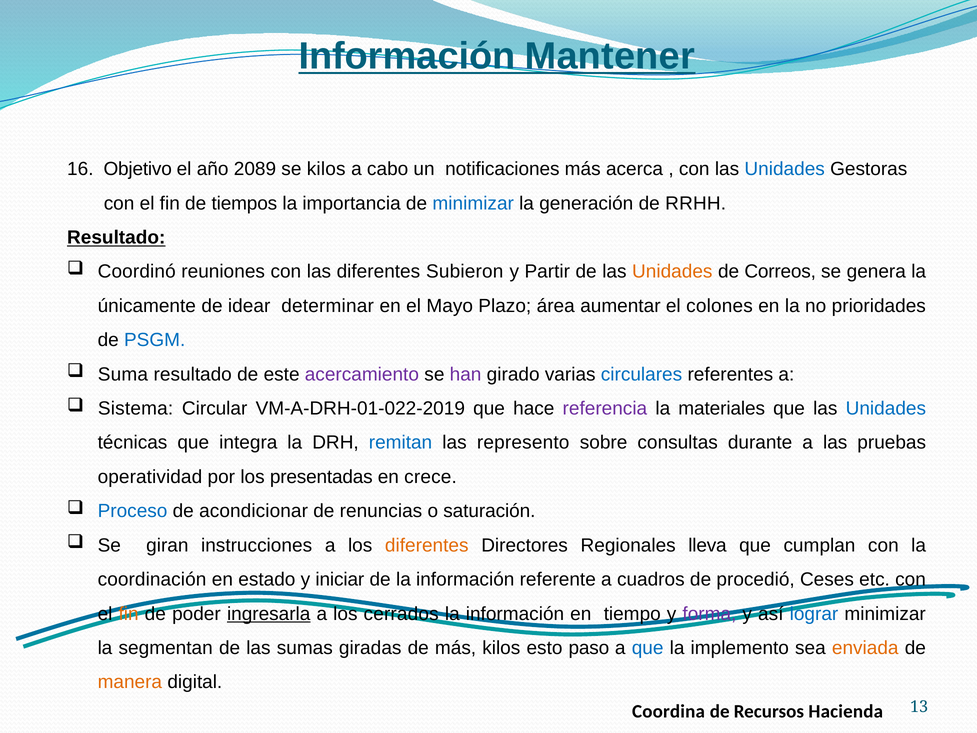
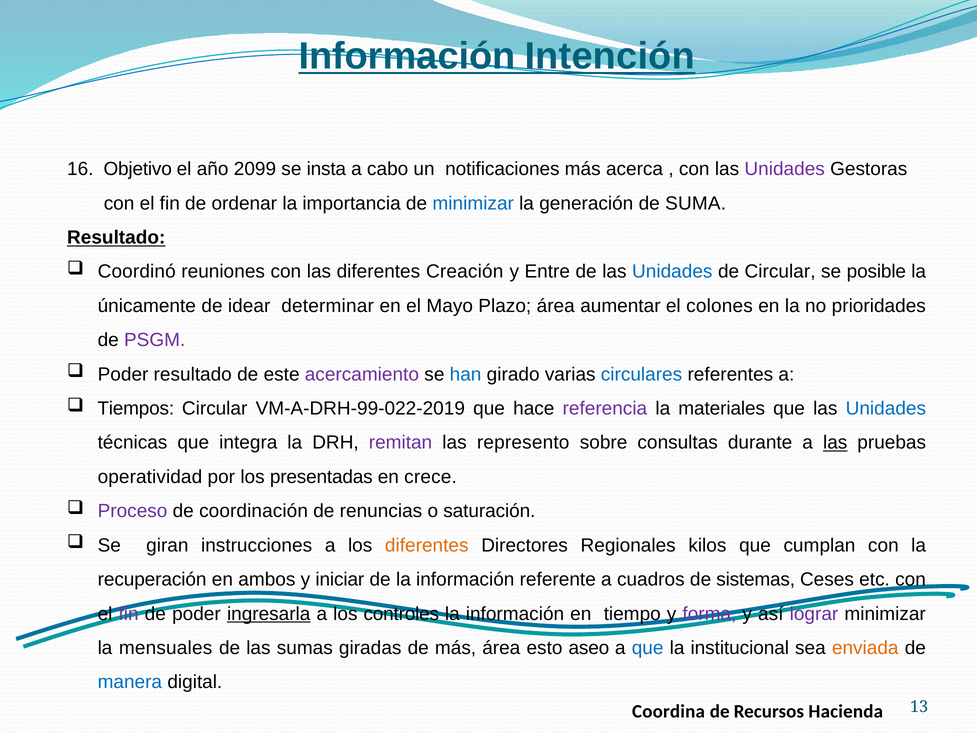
Mantener: Mantener -> Intención (610, 56)
2089: 2089 -> 2099 (255, 169)
se kilos: kilos -> insta (326, 169)
Unidades colour: blue -> purple (785, 169)
tiempos: tiempos -> ordenar (244, 203)
RRHH: RRHH -> SUMA (696, 203)
Subieron: Subieron -> Creación (465, 272)
Partir: Partir -> Entre (547, 272)
Unidades colour: orange -> blue (672, 272)
de Correos: Correos -> Circular (780, 272)
genera: genera -> posible (876, 272)
PSGM colour: blue -> purple (155, 340)
Suma: Suma -> Poder (123, 374)
han colour: purple -> blue (466, 374)
Sistema: Sistema -> Tiempos (136, 408)
VM-A-DRH-01-022-2019: VM-A-DRH-01-022-2019 -> VM-A-DRH-99-022-2019 (360, 408)
remitan colour: blue -> purple (400, 443)
las underline: none -> present (835, 443)
Proceso colour: blue -> purple (133, 511)
acondicionar: acondicionar -> coordinación (254, 511)
lleva: lleva -> kilos (707, 545)
coordinación: coordinación -> recuperación (152, 579)
estado: estado -> ambos (267, 579)
procedió: procedió -> sistemas (756, 579)
fin colour: orange -> purple (129, 614)
cerrados: cerrados -> controles (401, 614)
lograr colour: blue -> purple (814, 614)
segmentan: segmentan -> mensuales (166, 648)
más kilos: kilos -> área (501, 648)
paso: paso -> aseo (589, 648)
implemento: implemento -> institucional (740, 648)
manera colour: orange -> blue (130, 682)
